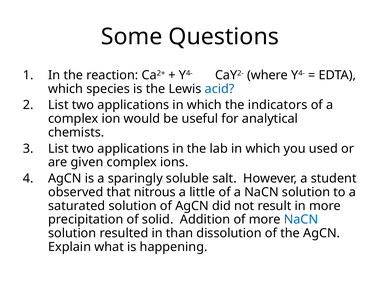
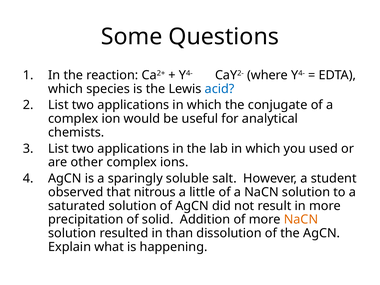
indicators: indicators -> conjugate (278, 105)
given: given -> other (87, 162)
NaCN colour: blue -> orange (301, 219)
